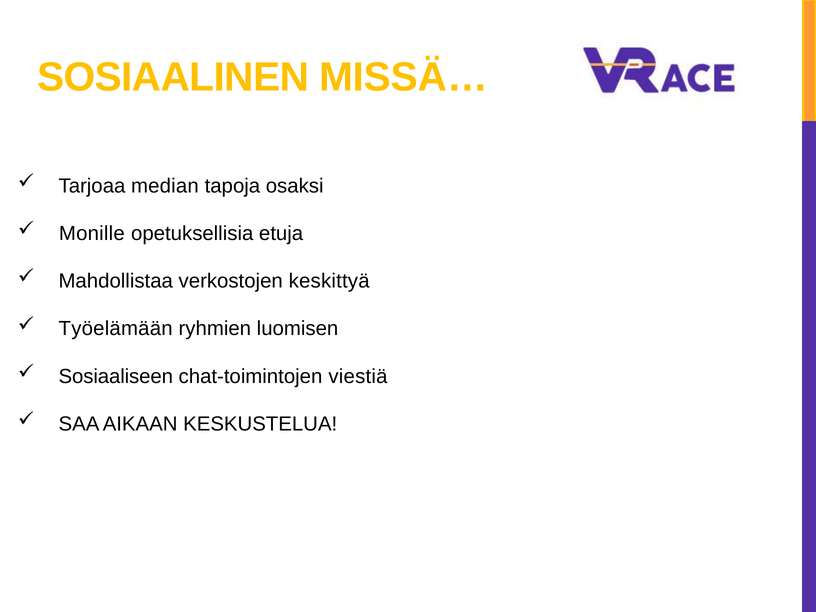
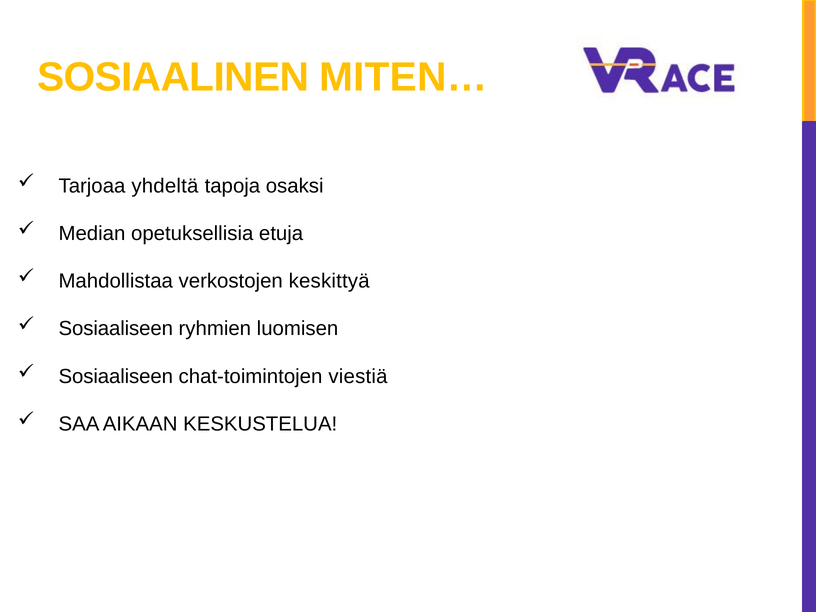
MISSÄ…: MISSÄ… -> MITEN… (403, 77)
median: median -> yhdeltä (165, 186)
Monille: Monille -> Median (92, 233)
Työelämään: Työelämään -> Sosiaaliseen (116, 329)
